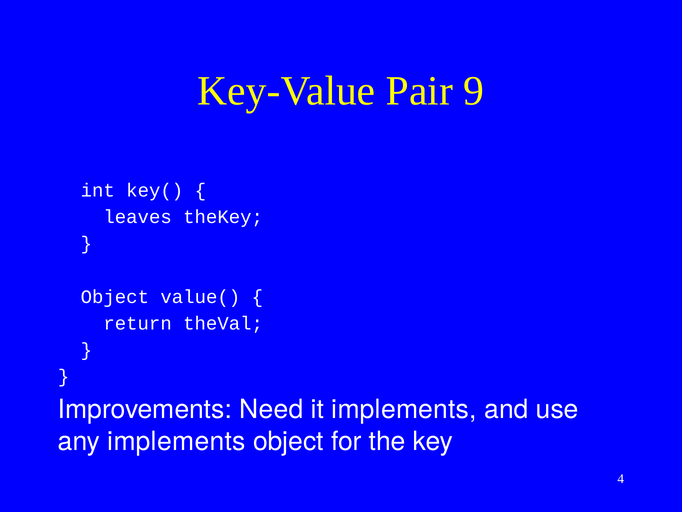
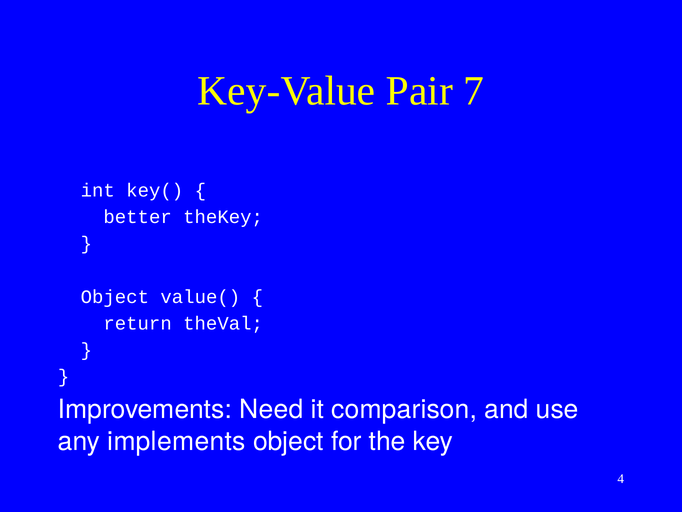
9: 9 -> 7 (474, 91)
leaves: leaves -> better (138, 217)
it implements: implements -> comparison (404, 409)
